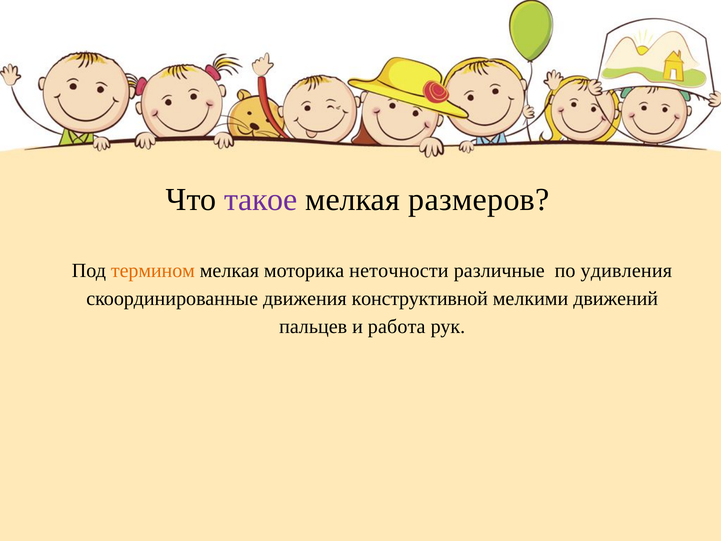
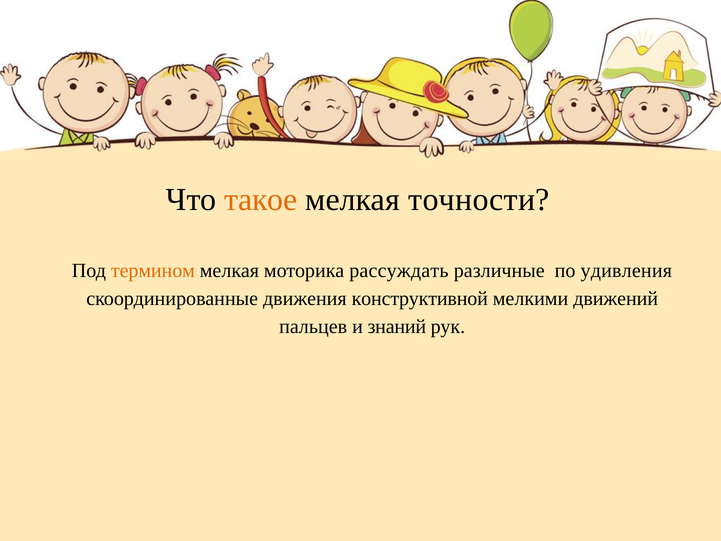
такое colour: purple -> orange (261, 199)
размеров: размеров -> точности (479, 199)
неточности: неточности -> рассуждать (399, 271)
работа: работа -> знаний (397, 327)
